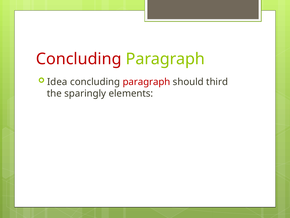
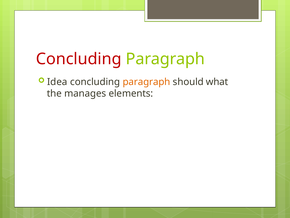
paragraph colour: red -> orange (146, 82)
third: third -> what (217, 82)
sparingly: sparingly -> manages (85, 93)
